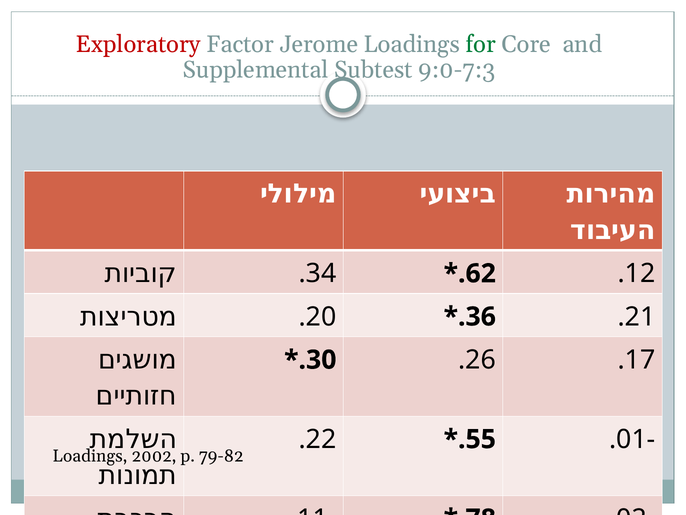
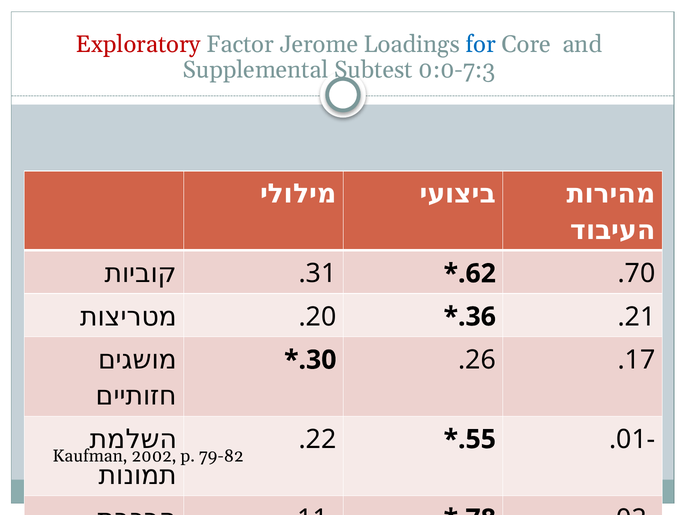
for colour: green -> blue (481, 44)
9:0-7:3: 9:0-7:3 -> 0:0-7:3 (457, 70)
34: 34 -> 31 (321, 273)
12: 12 -> 70 (640, 273)
Loadings: Loadings -> Kaufman (90, 456)
